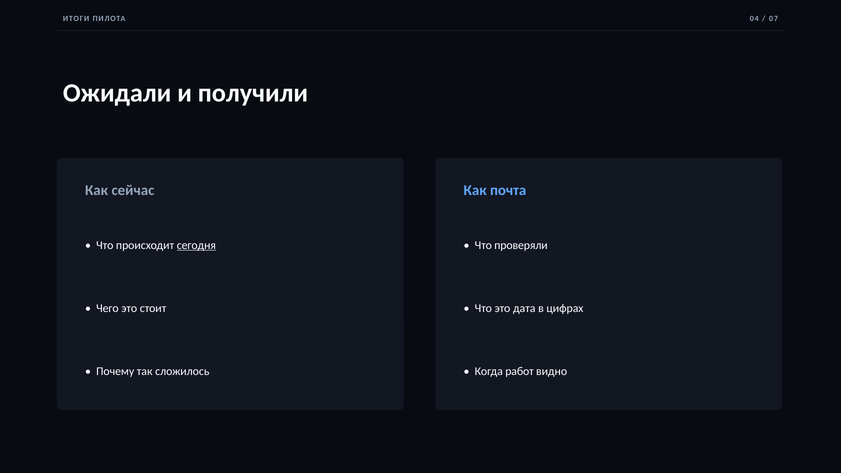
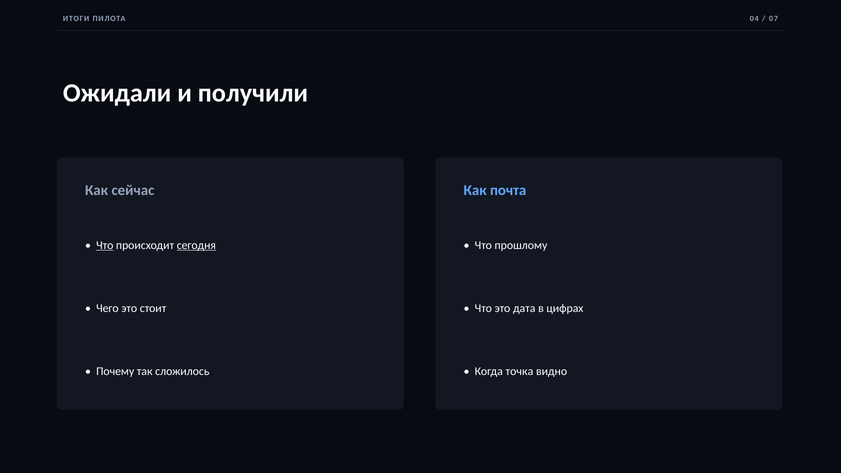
Что underline: none -> present (105, 245)
проверяли: проверяли -> прошлому (521, 245)
работ: работ -> точка (519, 371)
